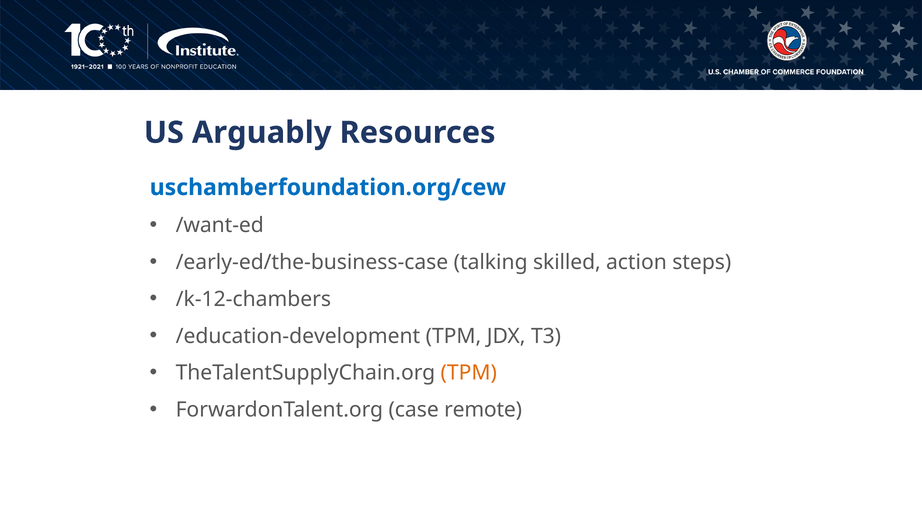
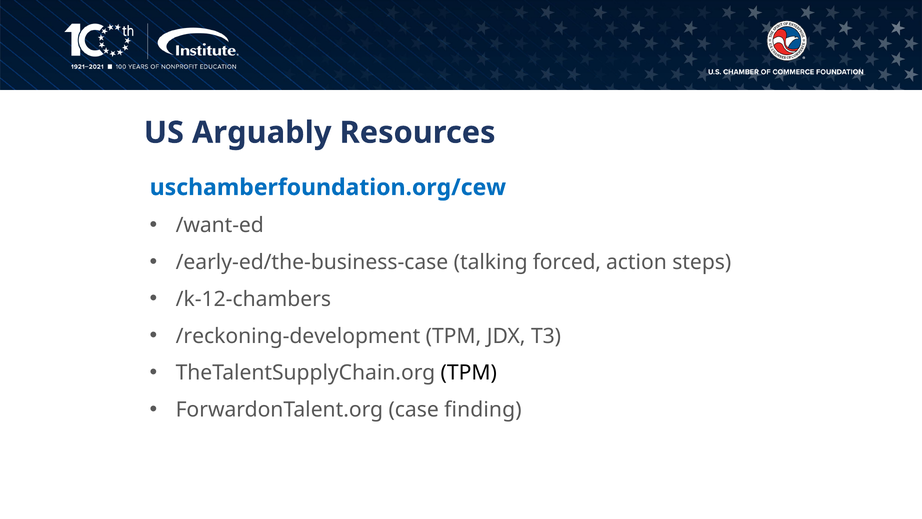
skilled: skilled -> forced (567, 262)
/education-development: /education-development -> /reckoning-development (298, 336)
TPM colour: orange -> black (469, 373)
remote: remote -> finding (483, 410)
